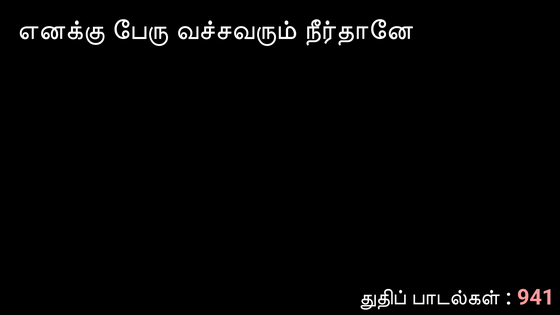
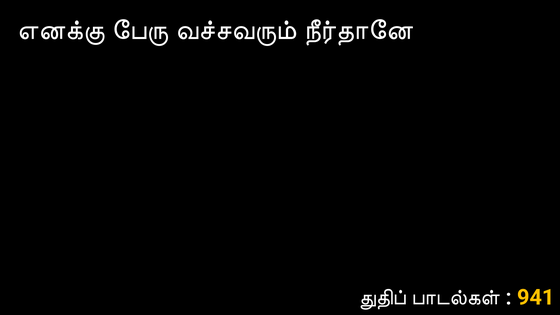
941 colour: pink -> yellow (536, 297)
